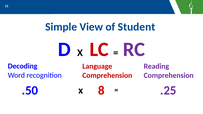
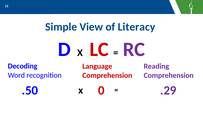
Student: Student -> Literacy (137, 27)
8: 8 -> 0 (101, 91)
.25: .25 -> .29 (168, 91)
